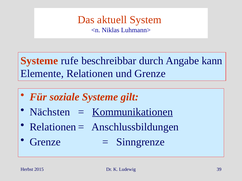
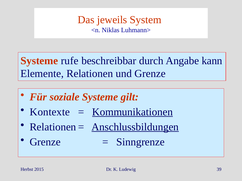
aktuell: aktuell -> jeweils (112, 20)
Nächsten: Nächsten -> Kontexte (50, 112)
Anschlussbildungen underline: none -> present (135, 127)
